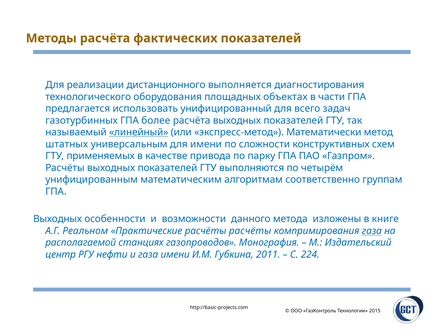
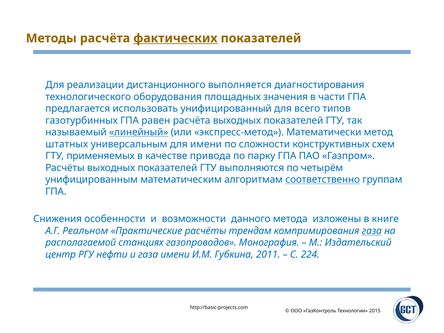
фактических underline: none -> present (175, 38)
объектах: объектах -> значения (286, 97)
задач: задач -> типов (337, 109)
более: более -> равен (156, 120)
соответственно underline: none -> present (323, 180)
Выходных: Выходных -> Снижения (58, 219)
расчёты расчёты: расчёты -> трендам (250, 231)
